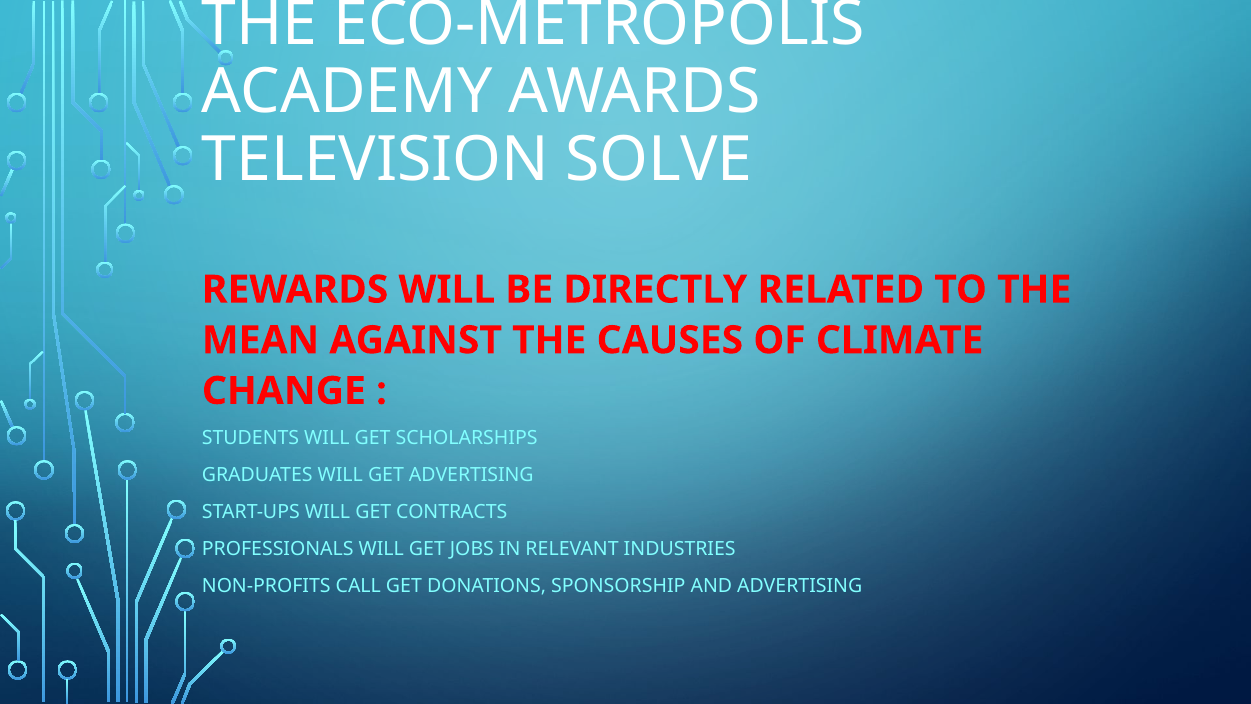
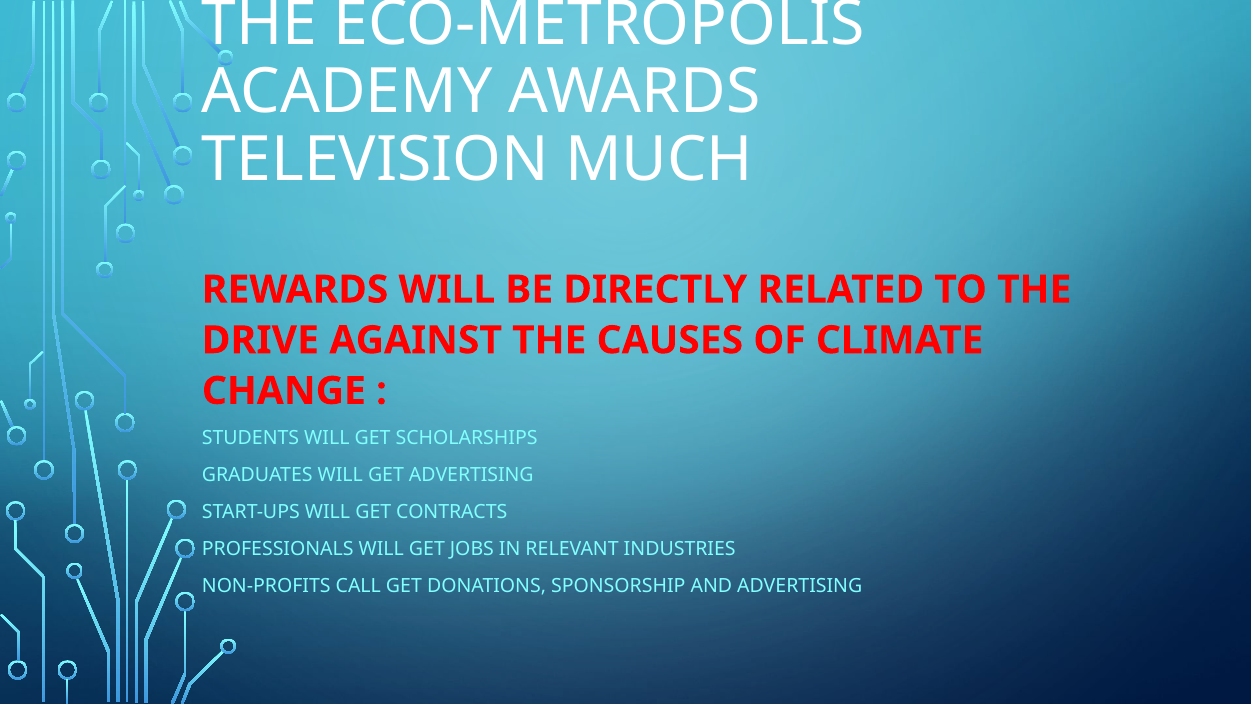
SOLVE: SOLVE -> MUCH (659, 159)
MEAN: MEAN -> DRIVE (260, 340)
